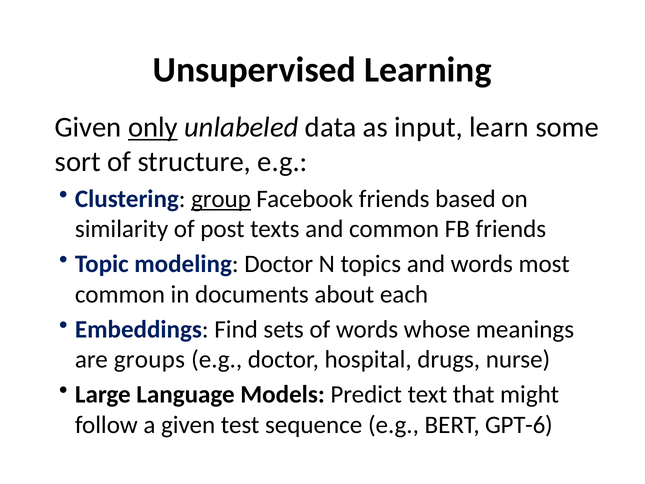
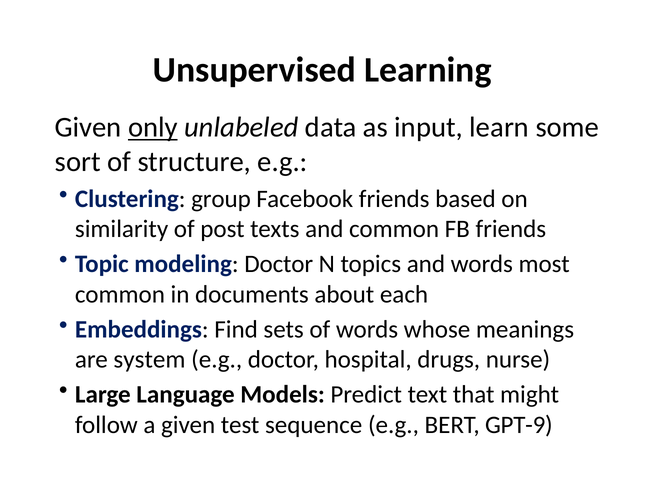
group underline: present -> none (221, 199)
groups: groups -> system (149, 359)
GPT-6: GPT-6 -> GPT-9 (519, 425)
